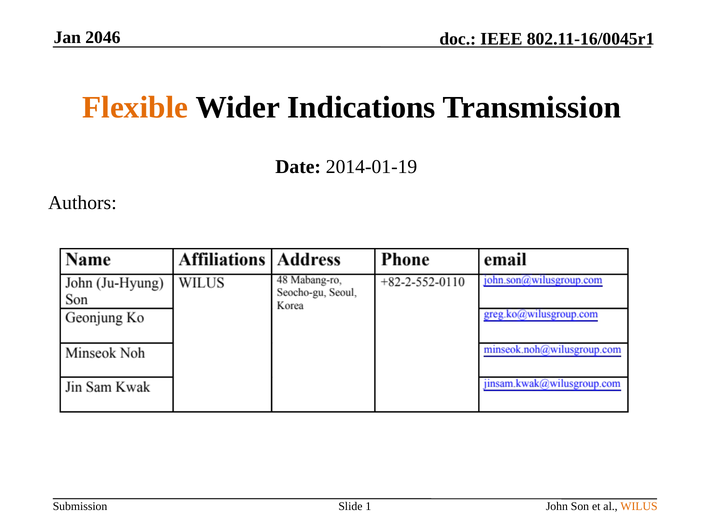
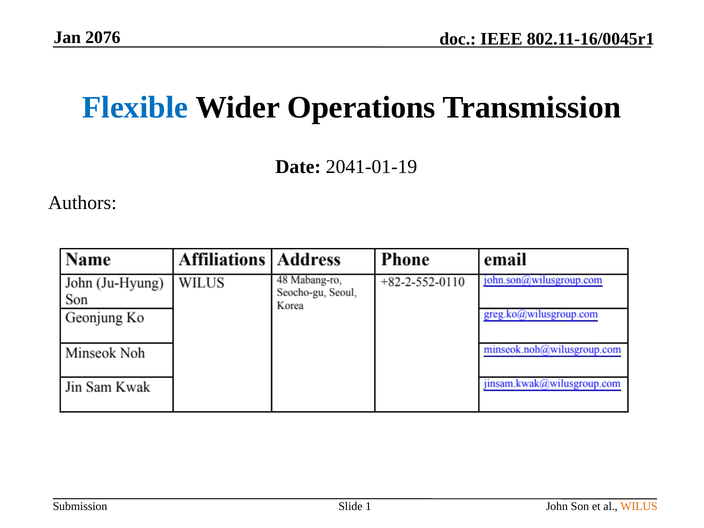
2046: 2046 -> 2076 (103, 37)
Flexible colour: orange -> blue (135, 108)
Indications: Indications -> Operations (361, 108)
2014-01-19: 2014-01-19 -> 2041-01-19 (372, 167)
